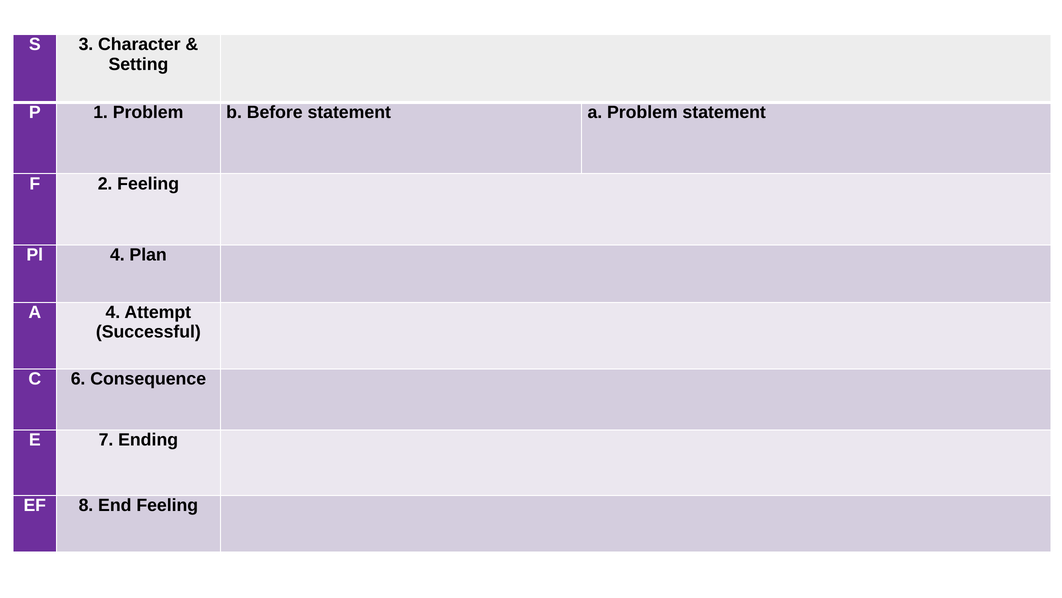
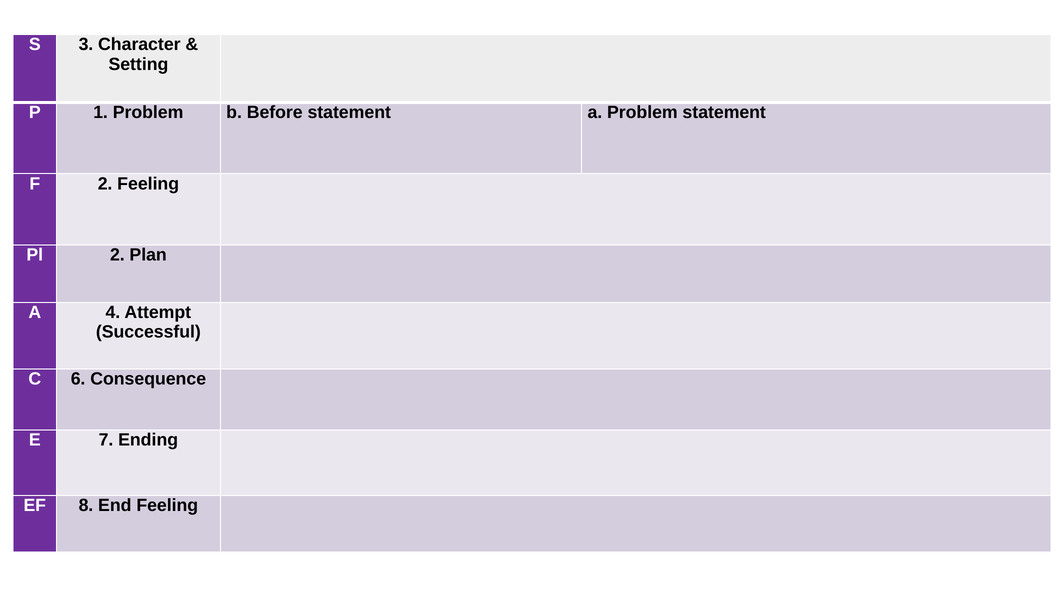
Pl 4: 4 -> 2 (117, 255)
